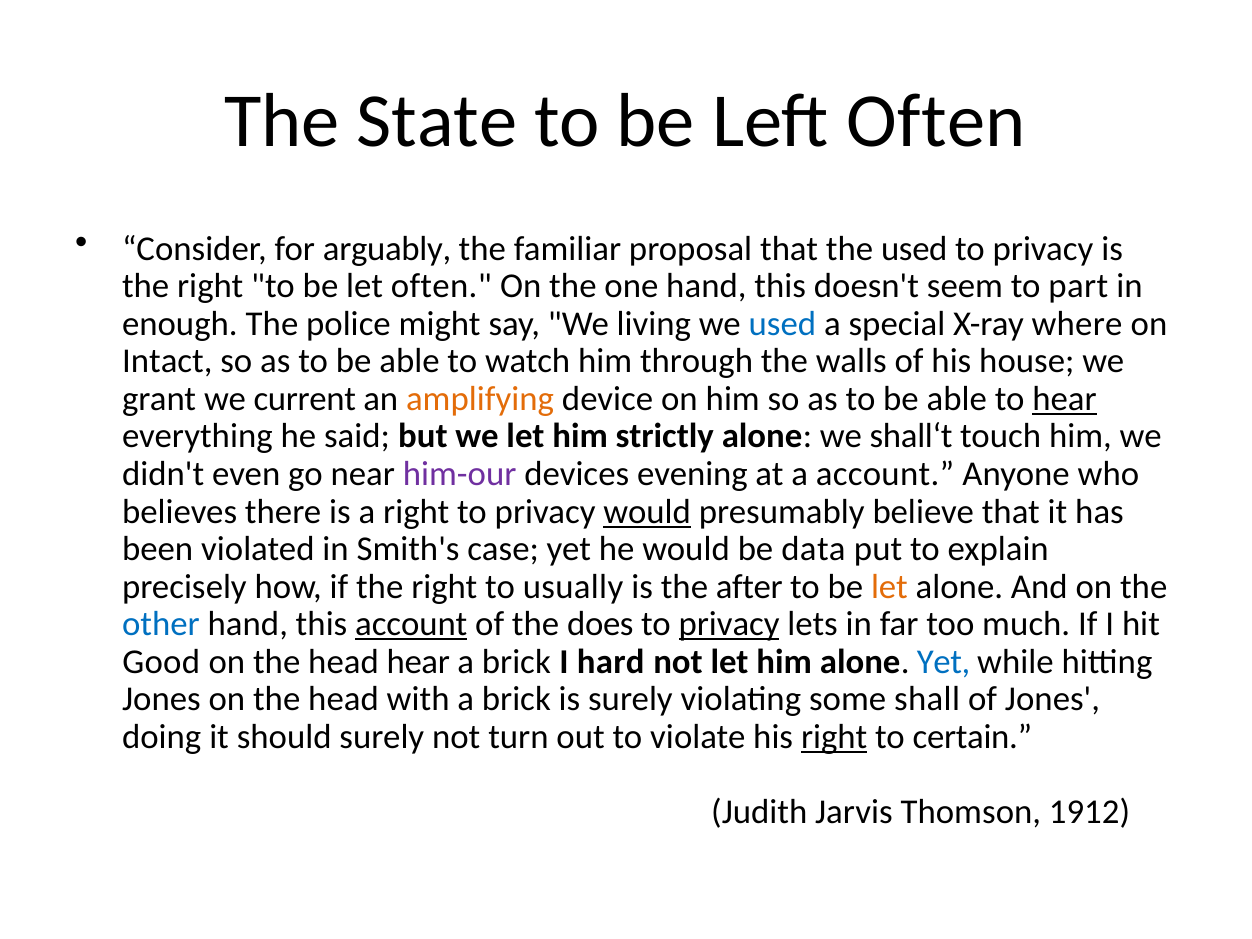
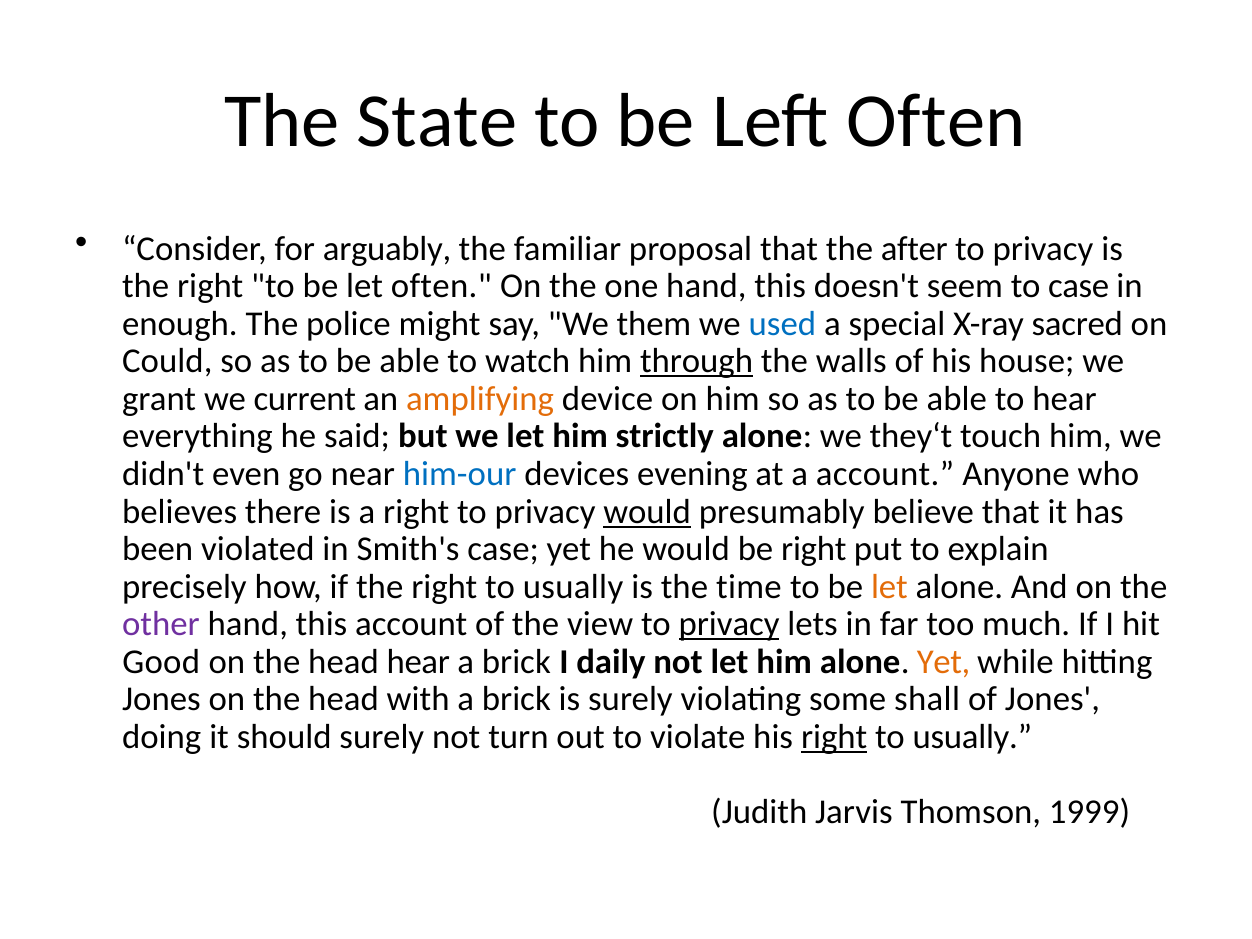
the used: used -> after (914, 249)
to part: part -> case (1079, 286)
living: living -> them (654, 324)
where: where -> sacred (1077, 324)
Intact: Intact -> Could (167, 361)
through underline: none -> present (697, 361)
hear underline: present -> none (1065, 399)
shall‘t: shall‘t -> they‘t (911, 436)
him-our colour: purple -> blue (460, 474)
be data: data -> right (814, 549)
after: after -> time (749, 587)
other colour: blue -> purple (161, 624)
account underline: present -> none (411, 624)
does: does -> view (600, 624)
hard: hard -> daily (611, 662)
Yet colour: blue -> orange (944, 662)
certain: certain -> usually (972, 737)
1912: 1912 -> 1999 (1090, 812)
